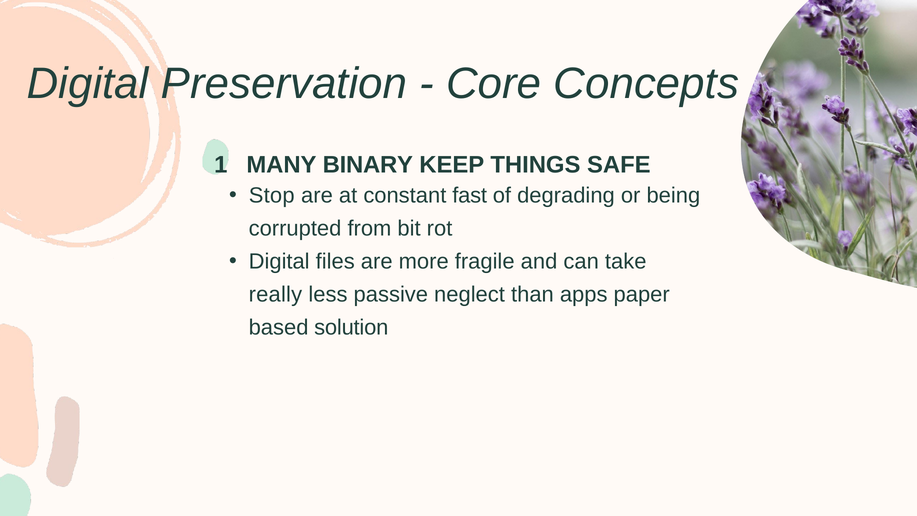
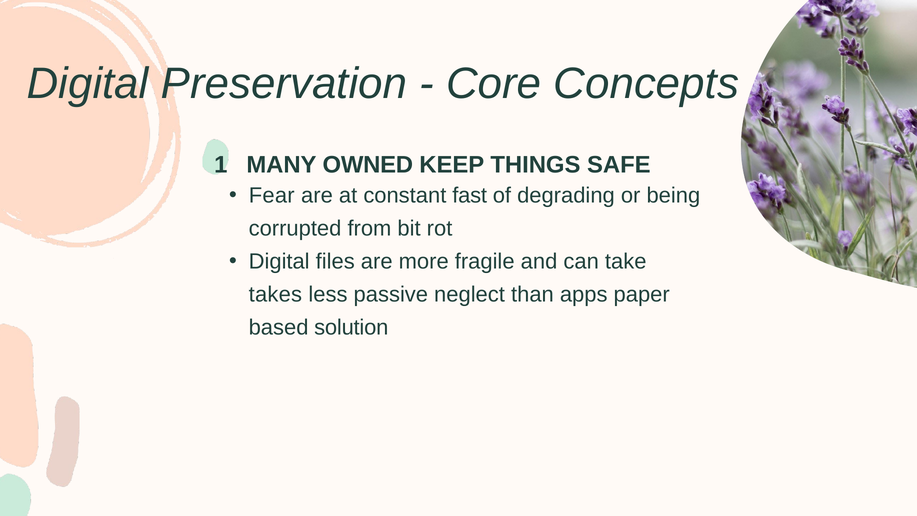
BINARY: BINARY -> OWNED (368, 165)
Stop: Stop -> Fear (272, 196)
really: really -> takes (275, 294)
